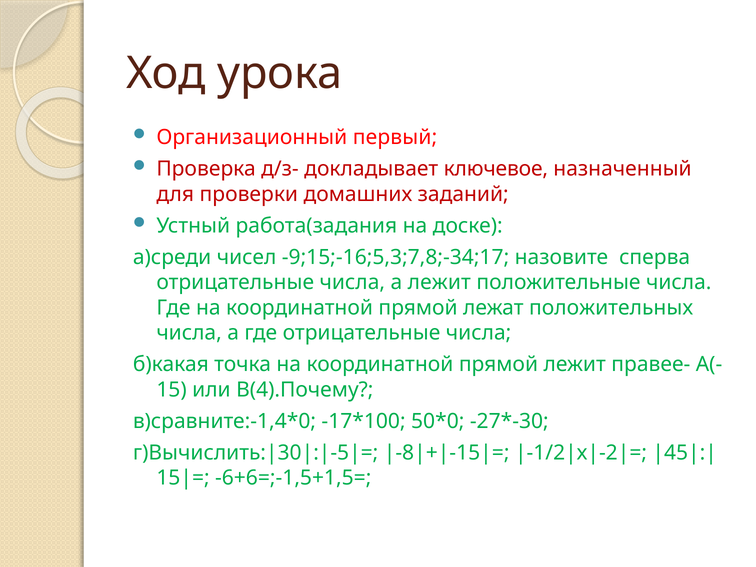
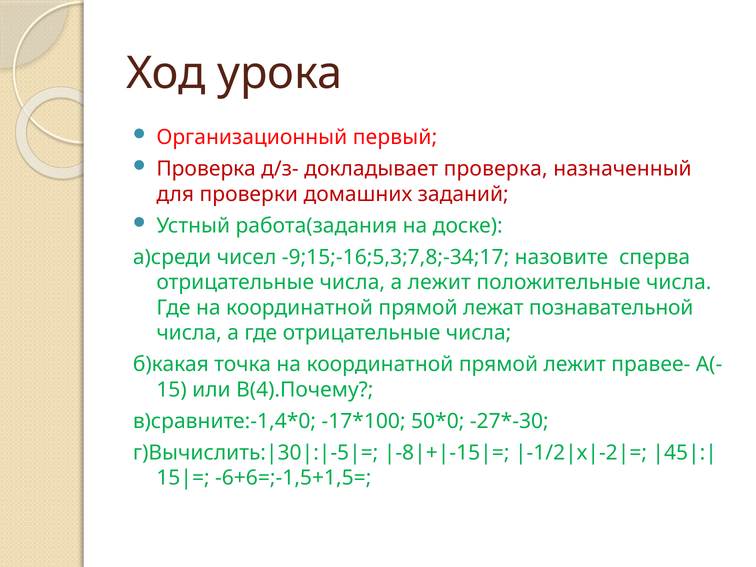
докладывает ключевое: ключевое -> проверка (496, 169)
положительных: положительных -> познавательной (611, 308)
